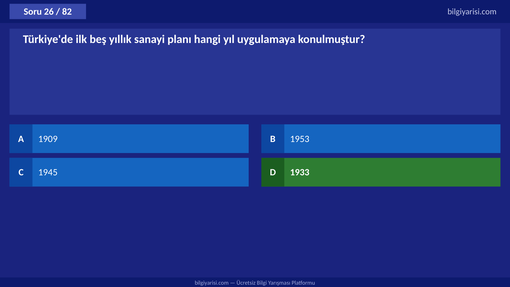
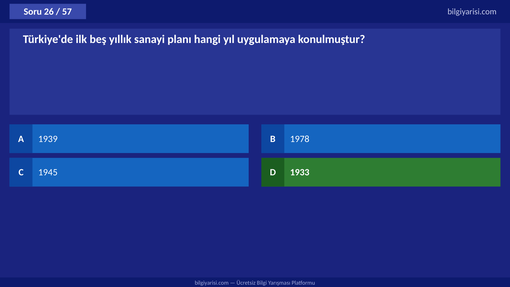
82: 82 -> 57 (67, 12)
1909: 1909 -> 1939 (48, 139)
1953: 1953 -> 1978 (300, 139)
